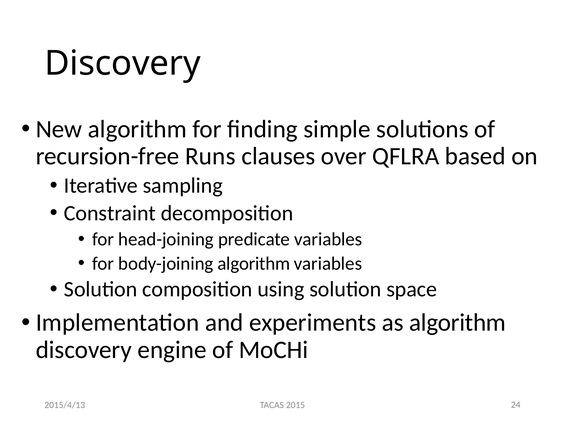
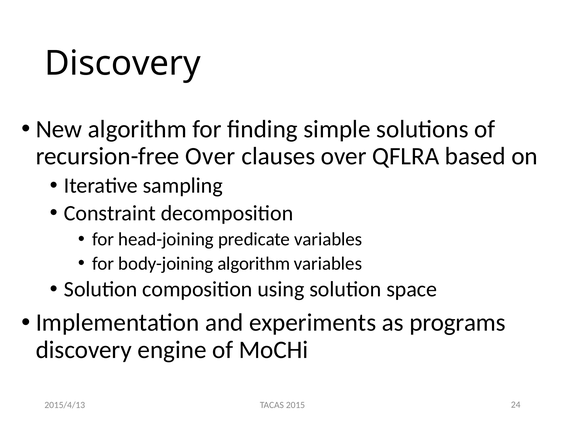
recursion-free Runs: Runs -> Over (210, 156)
as algorithm: algorithm -> programs (458, 322)
